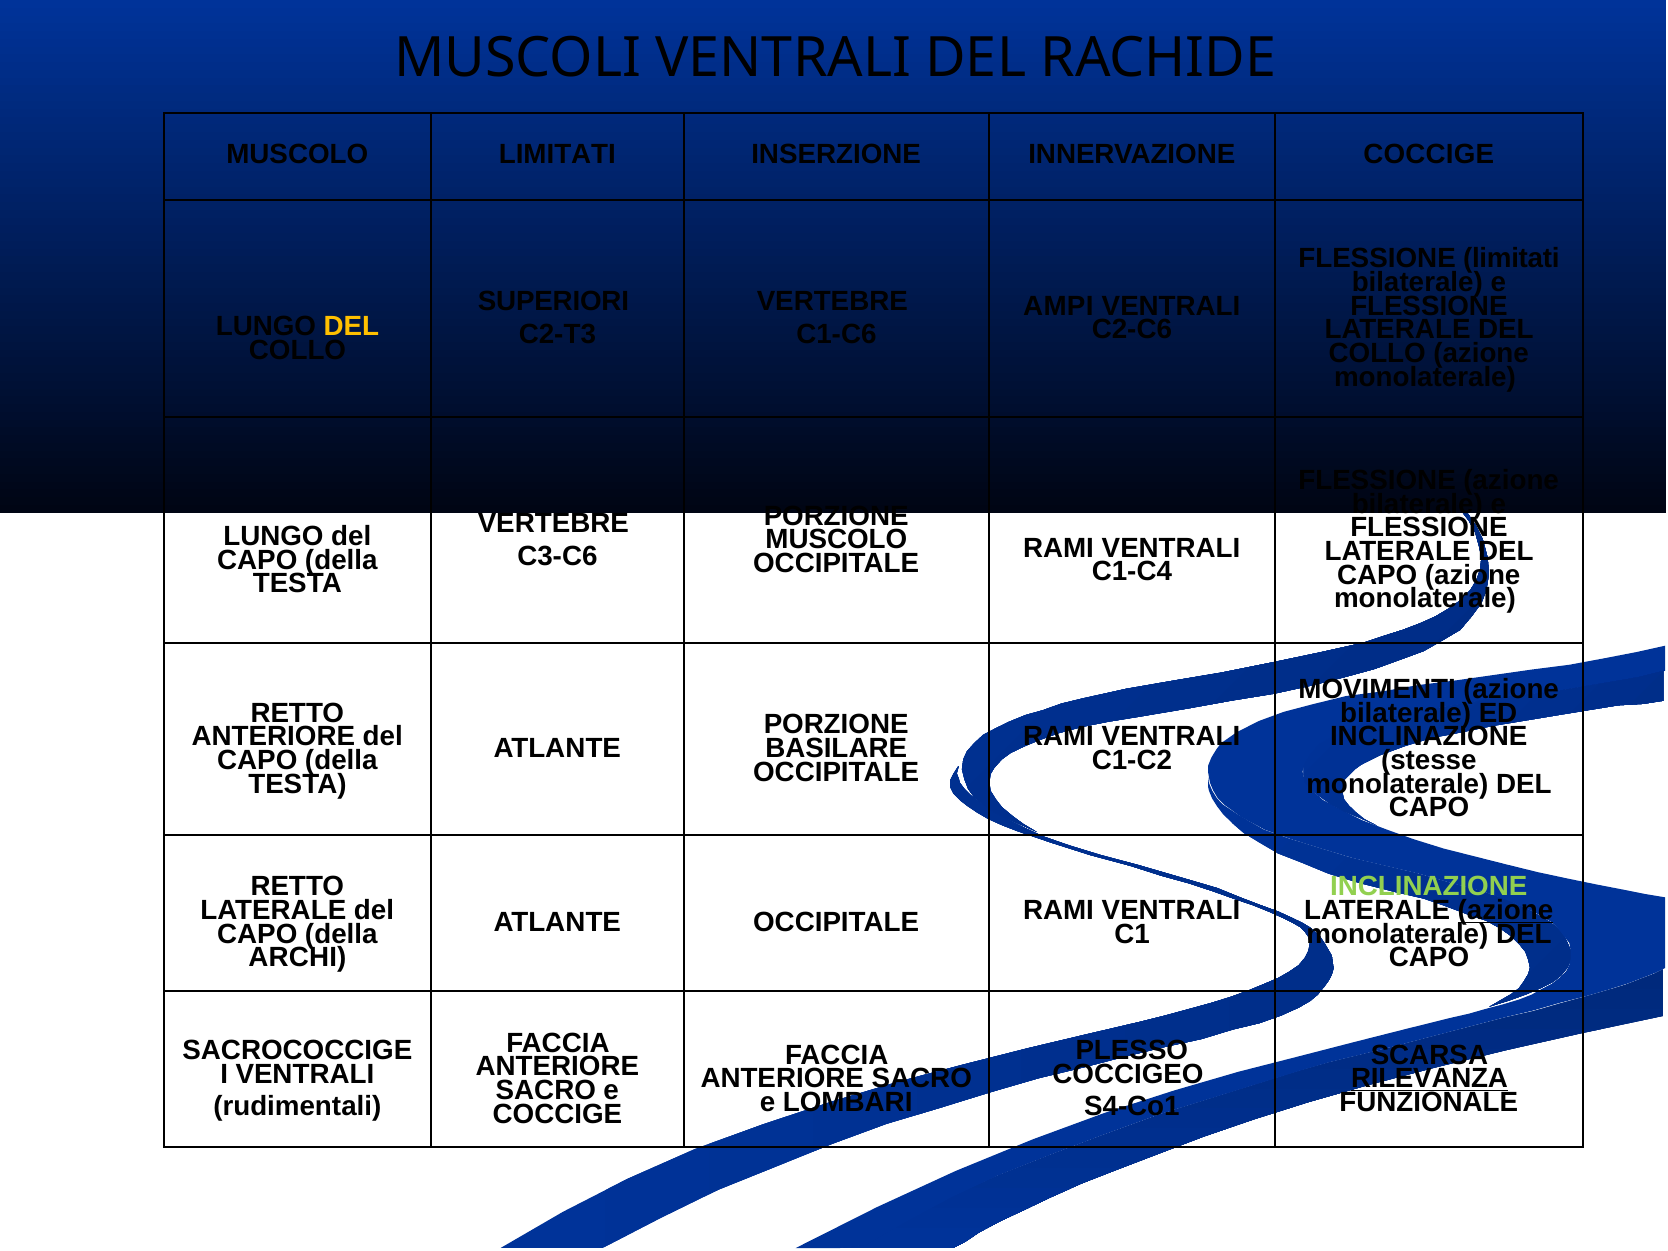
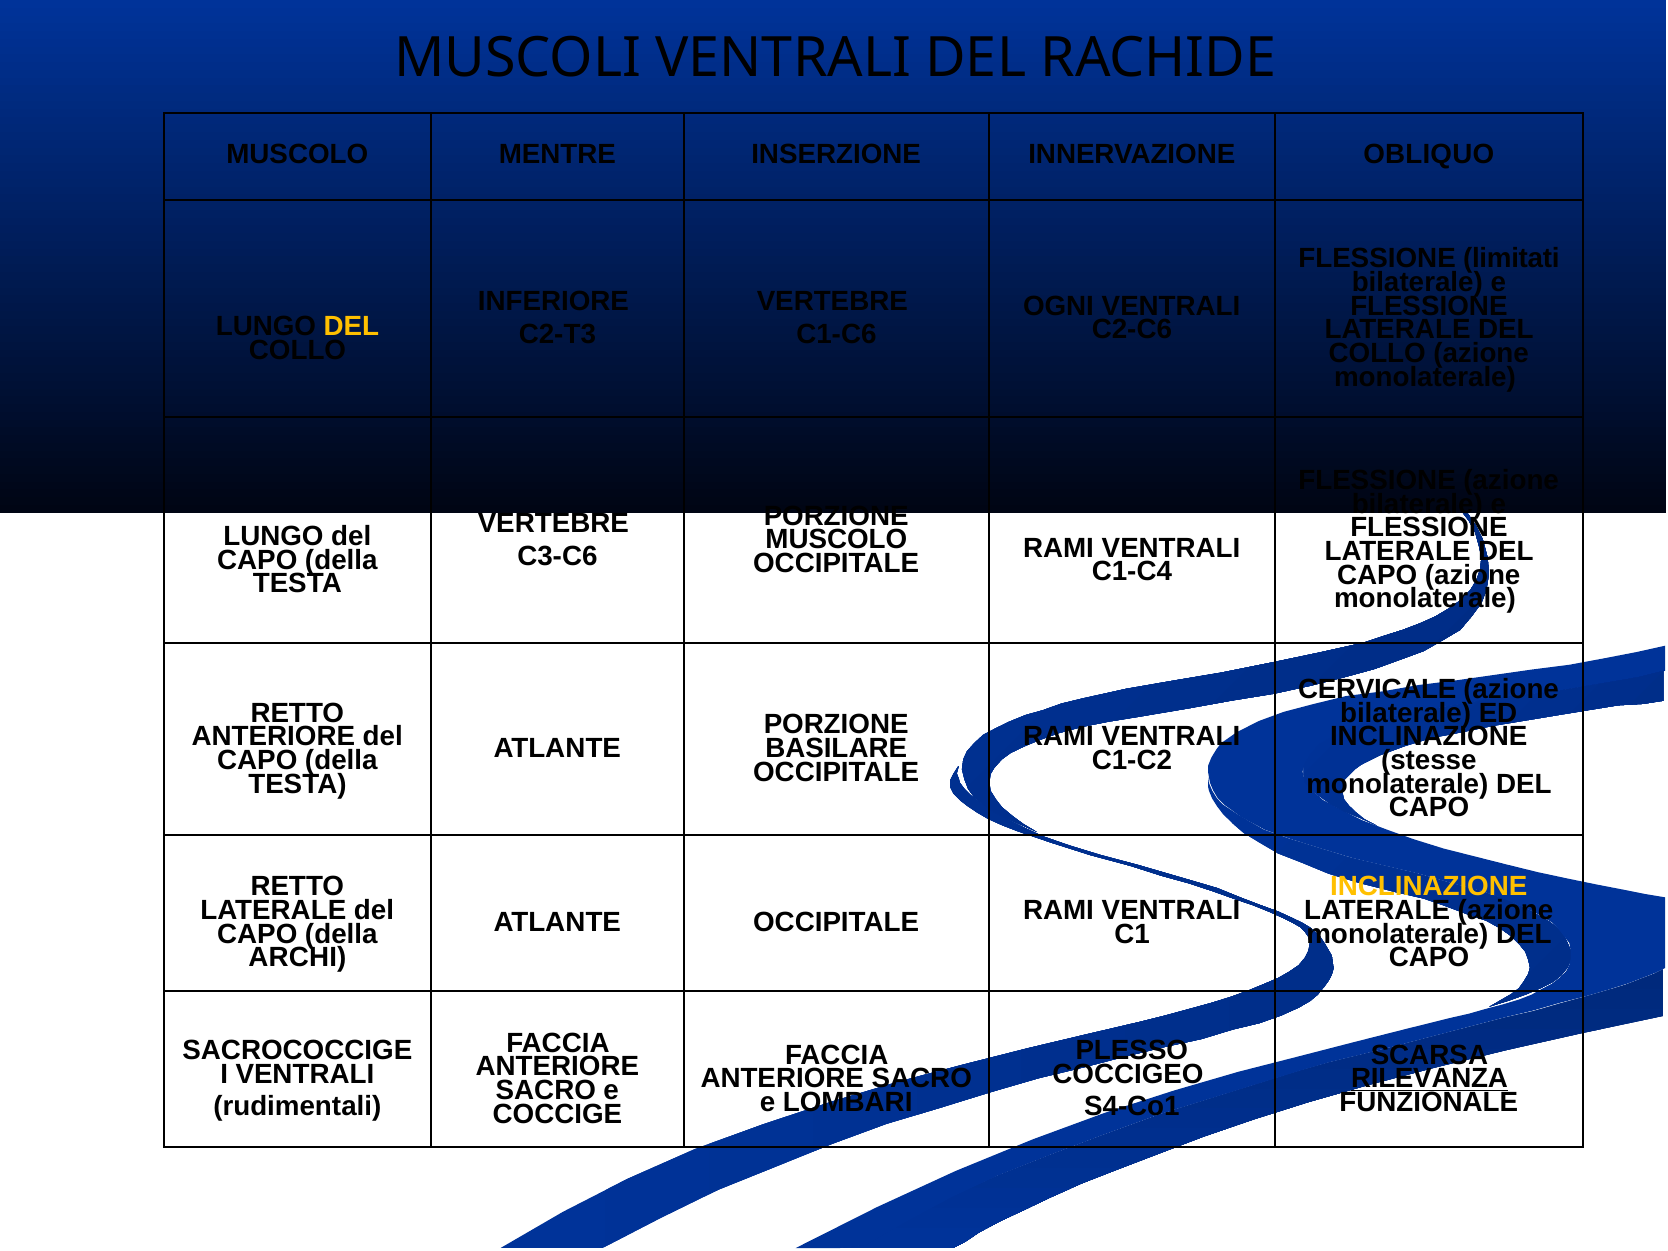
MUSCOLO LIMITATI: LIMITATI -> MENTRE (557, 155)
INNERVAZIONE COCCIGE: COCCIGE -> OBLIQUO (1429, 155)
SUPERIORI: SUPERIORI -> INFERIORE (553, 301)
AMPI: AMPI -> OGNI (1059, 306)
MOVIMENTI: MOVIMENTI -> CERVICALE (1377, 689)
INCLINAZIONE colour: light green -> yellow (1429, 887)
azione underline: present -> none (1505, 910)
